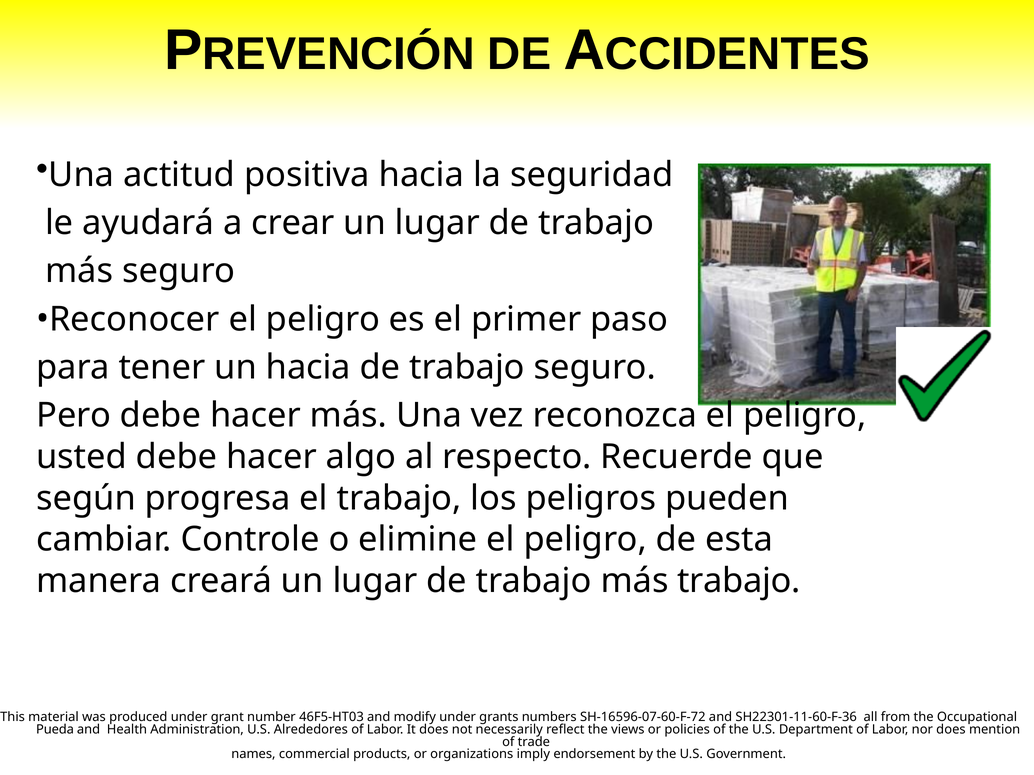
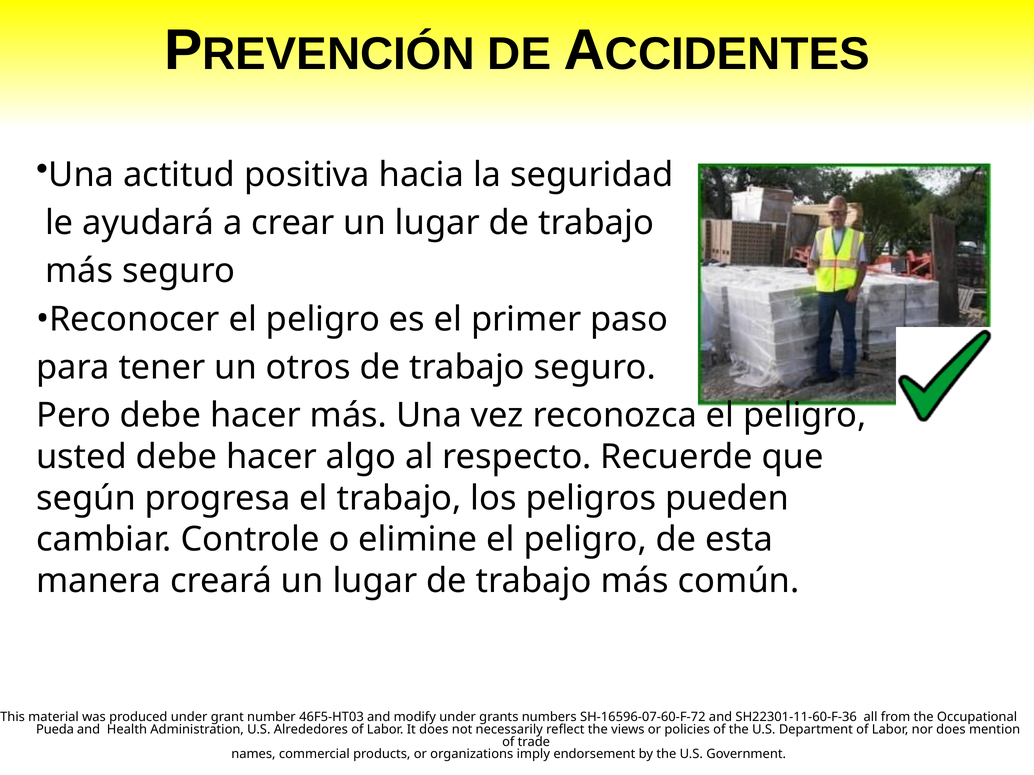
un hacia: hacia -> otros (308, 368)
más trabajo: trabajo -> común (739, 581)
